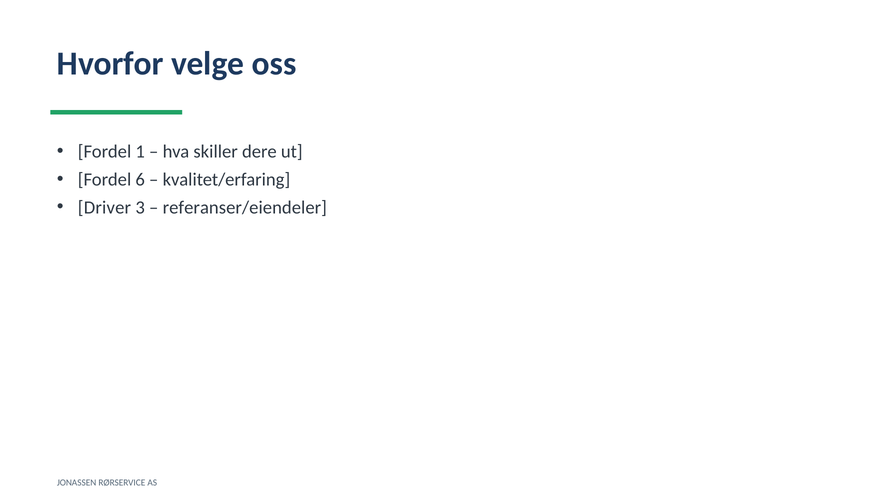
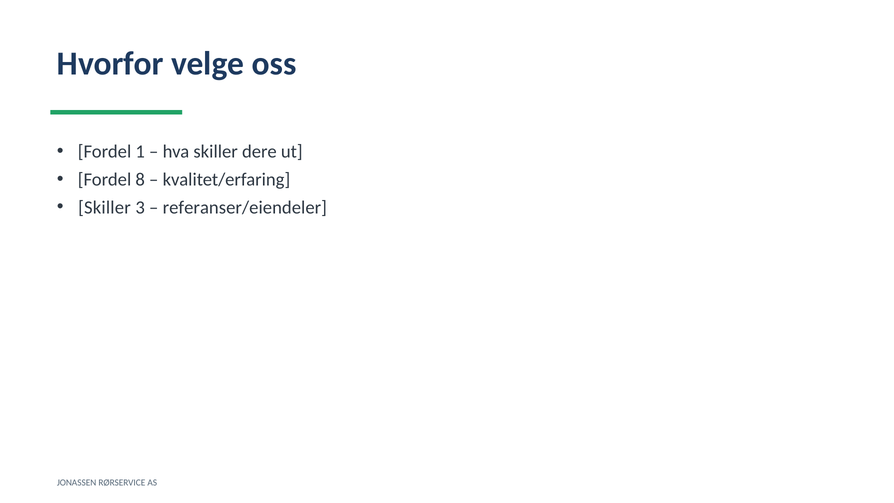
6: 6 -> 8 (140, 179)
Driver: Driver -> Skiller (104, 207)
